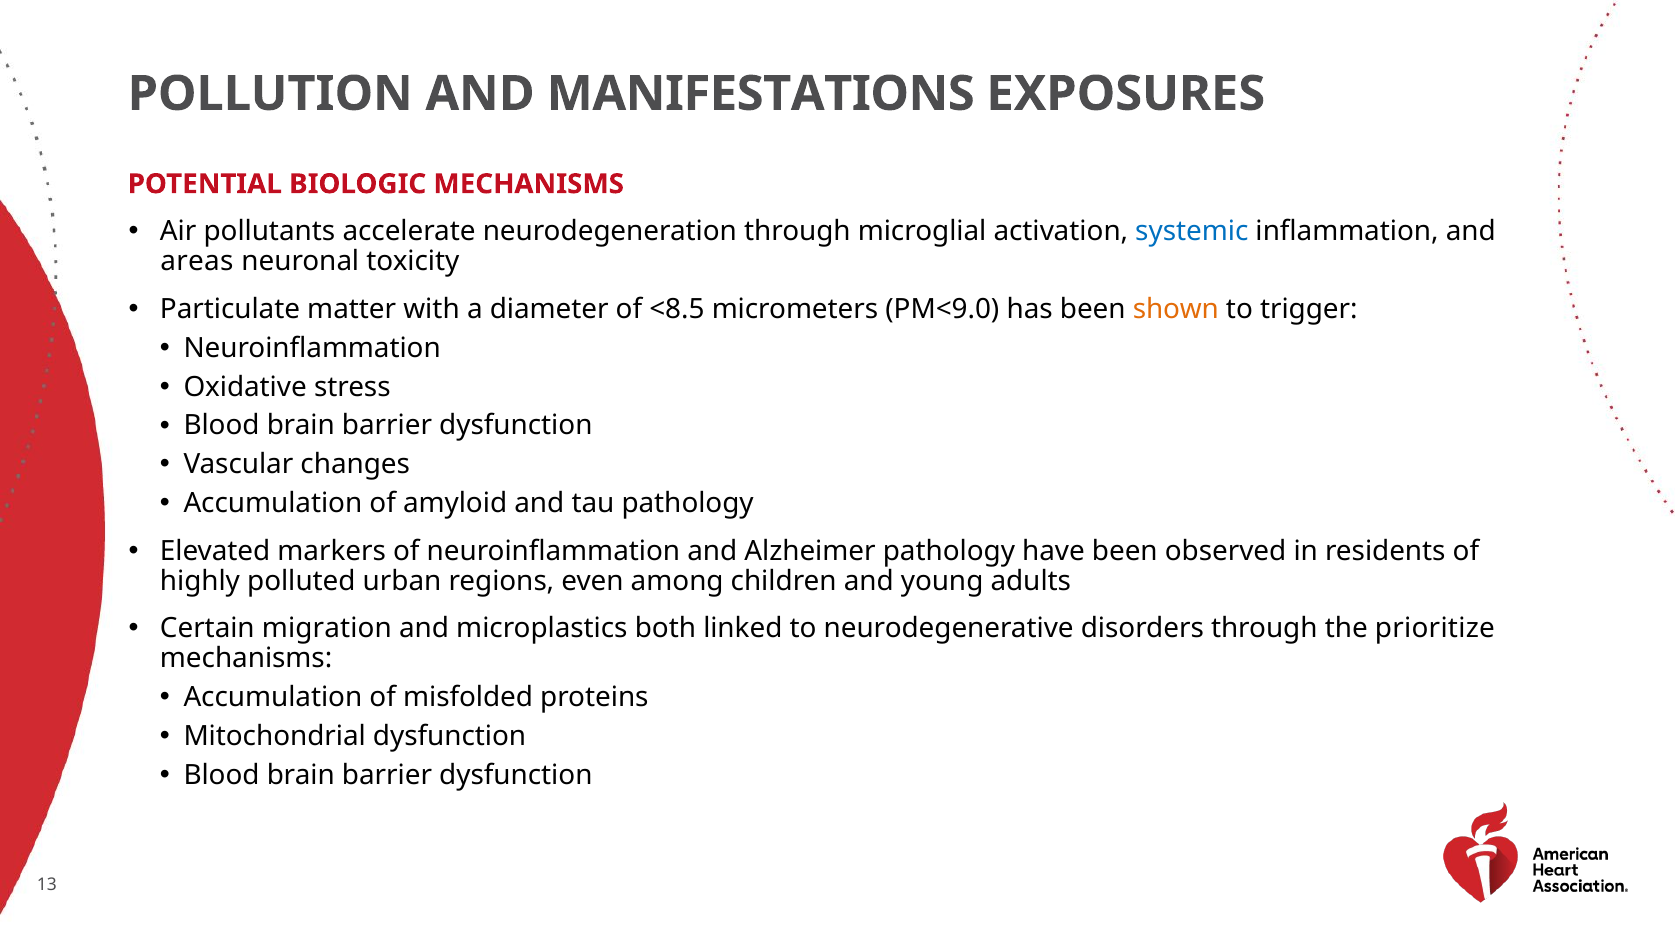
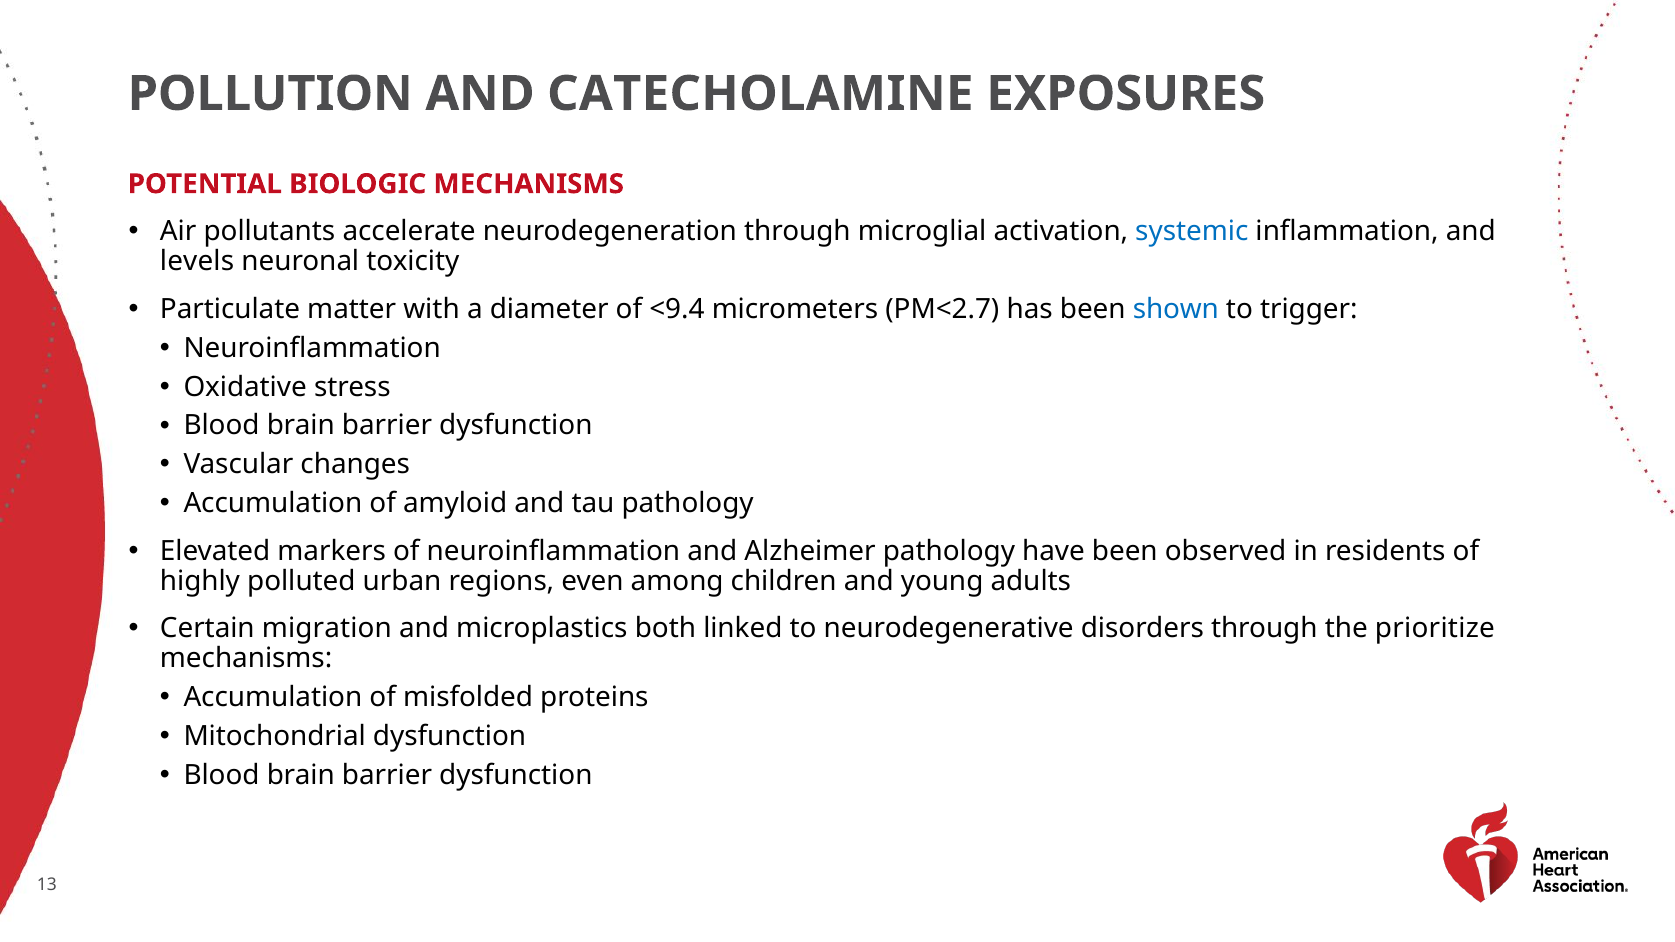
MANIFESTATIONS: MANIFESTATIONS -> CATECHOLAMINE (760, 94)
areas: areas -> levels (197, 262)
<8.5: <8.5 -> <9.4 (677, 309)
PM<9.0: PM<9.0 -> PM<2.7 (942, 309)
shown colour: orange -> blue (1176, 309)
